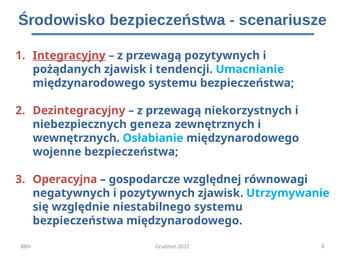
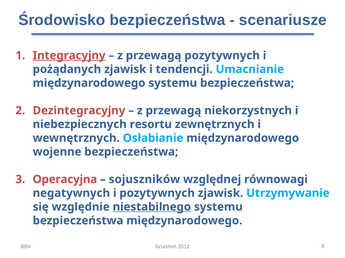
geneza: geneza -> resortu (151, 125)
gospodarcze: gospodarcze -> sojuszników (144, 180)
niestabilnego underline: none -> present (152, 207)
